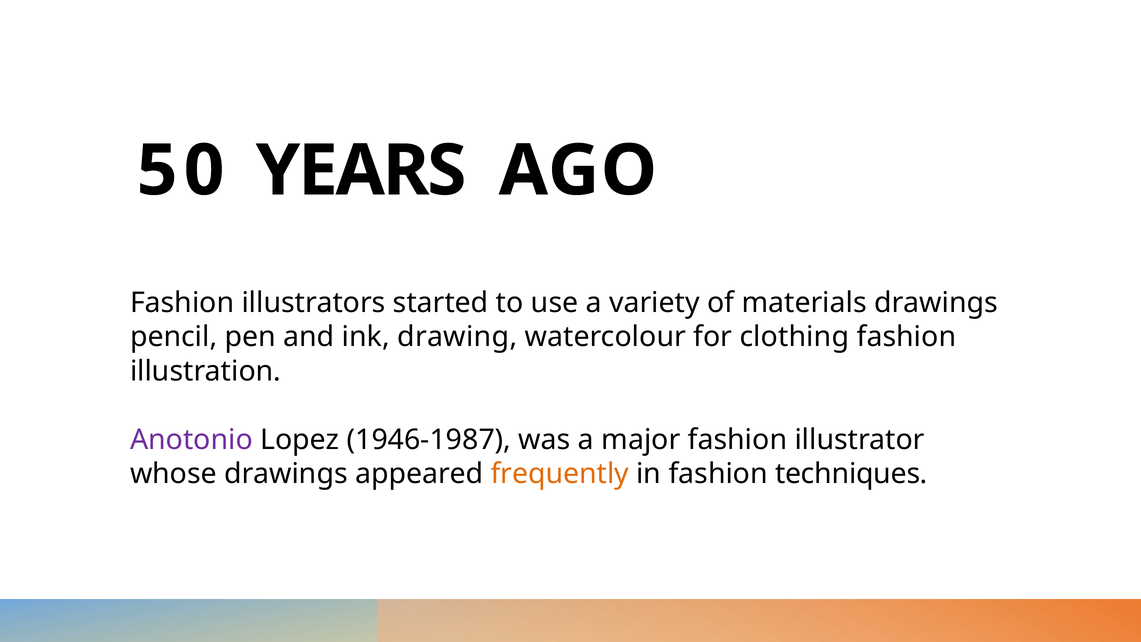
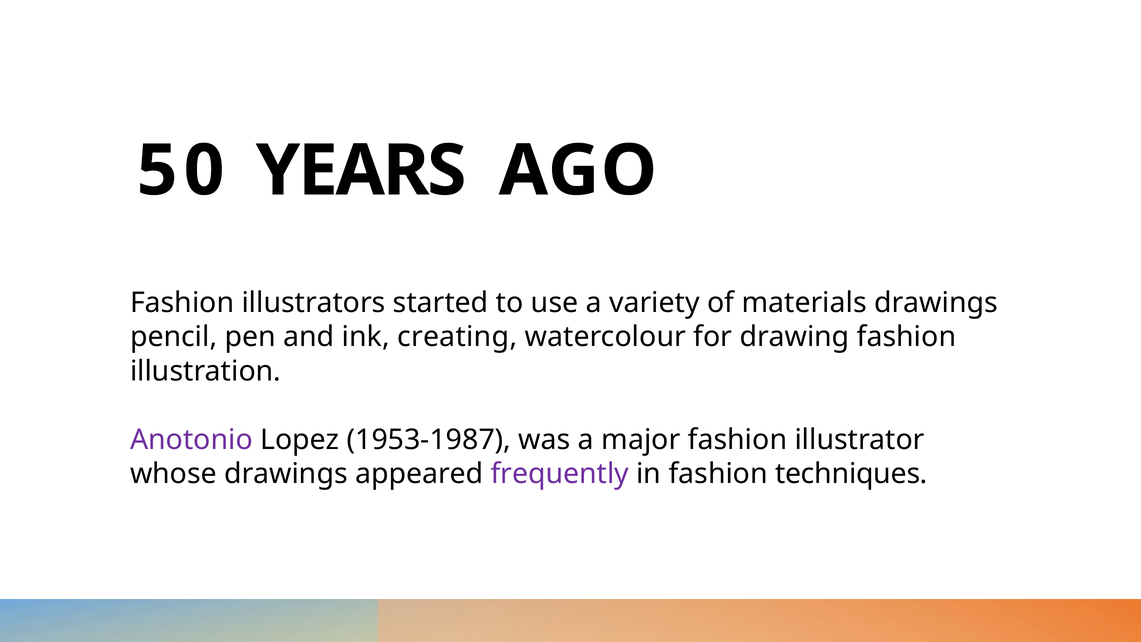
drawing: drawing -> creating (457, 337)
clothing: clothing -> drawing (795, 337)
1946-1987: 1946-1987 -> 1953-1987 (429, 440)
frequently colour: orange -> purple (560, 474)
